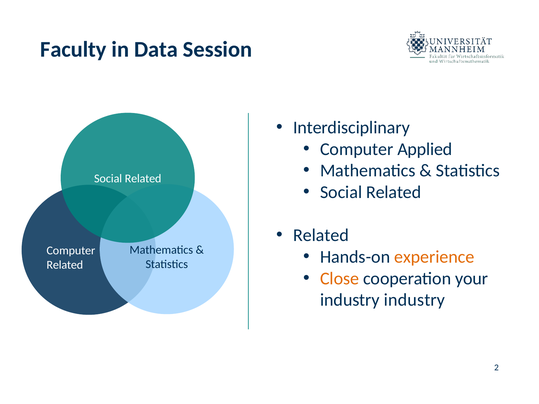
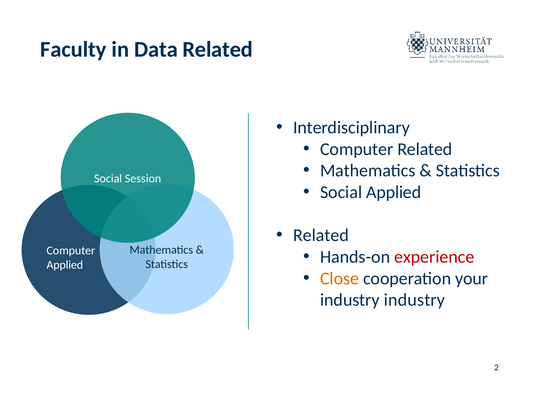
Data Session: Session -> Related (218, 50)
Computer Applied: Applied -> Related (425, 149)
Related: Related -> Session (143, 179)
Related: Related -> Applied (394, 192)
experience colour: orange -> red (434, 257)
Related: Related -> Applied (65, 265)
